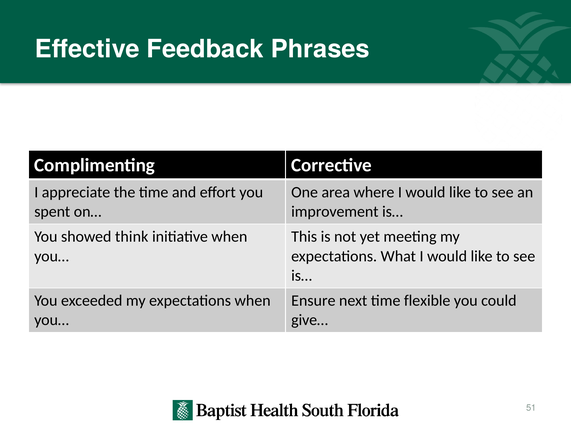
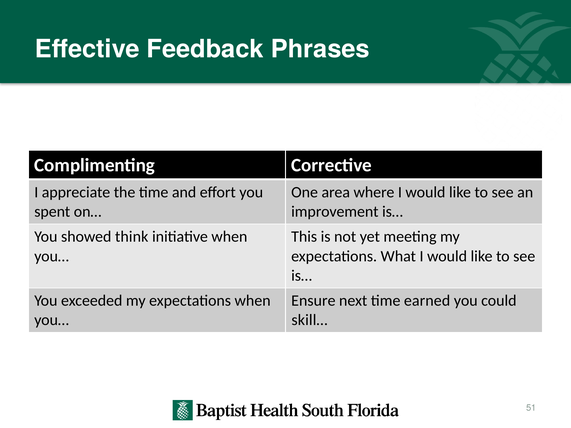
flexible: flexible -> earned (427, 301)
give…: give… -> skill… (309, 320)
